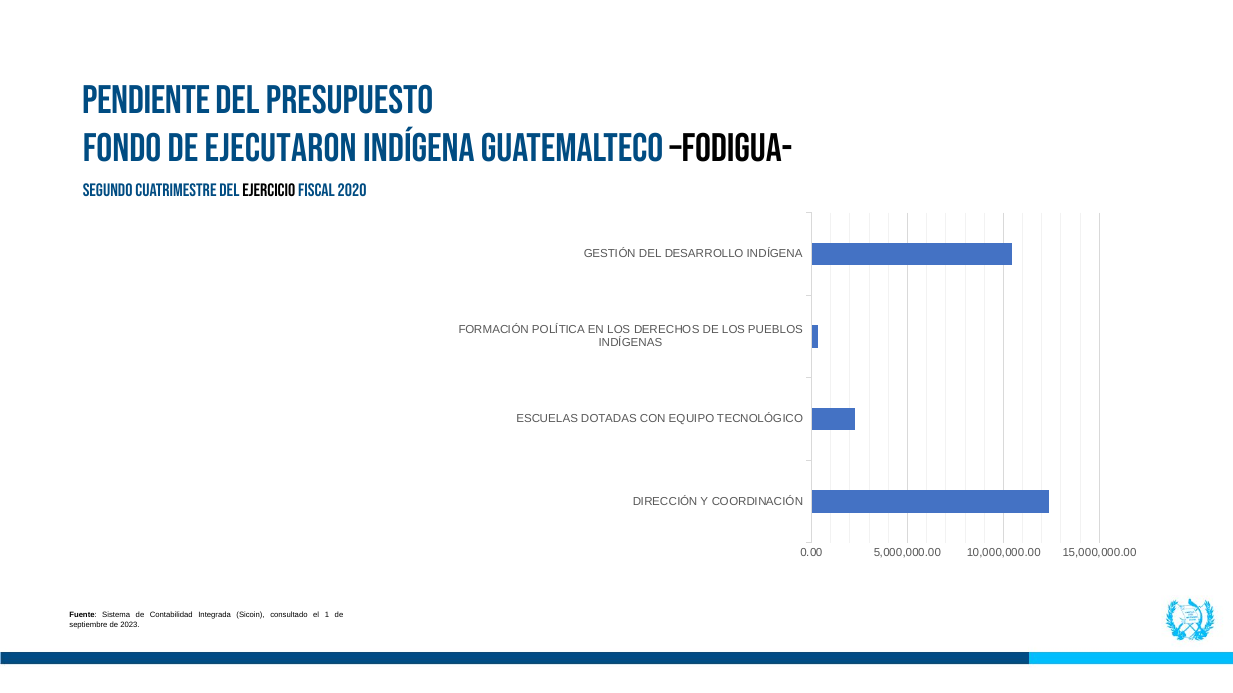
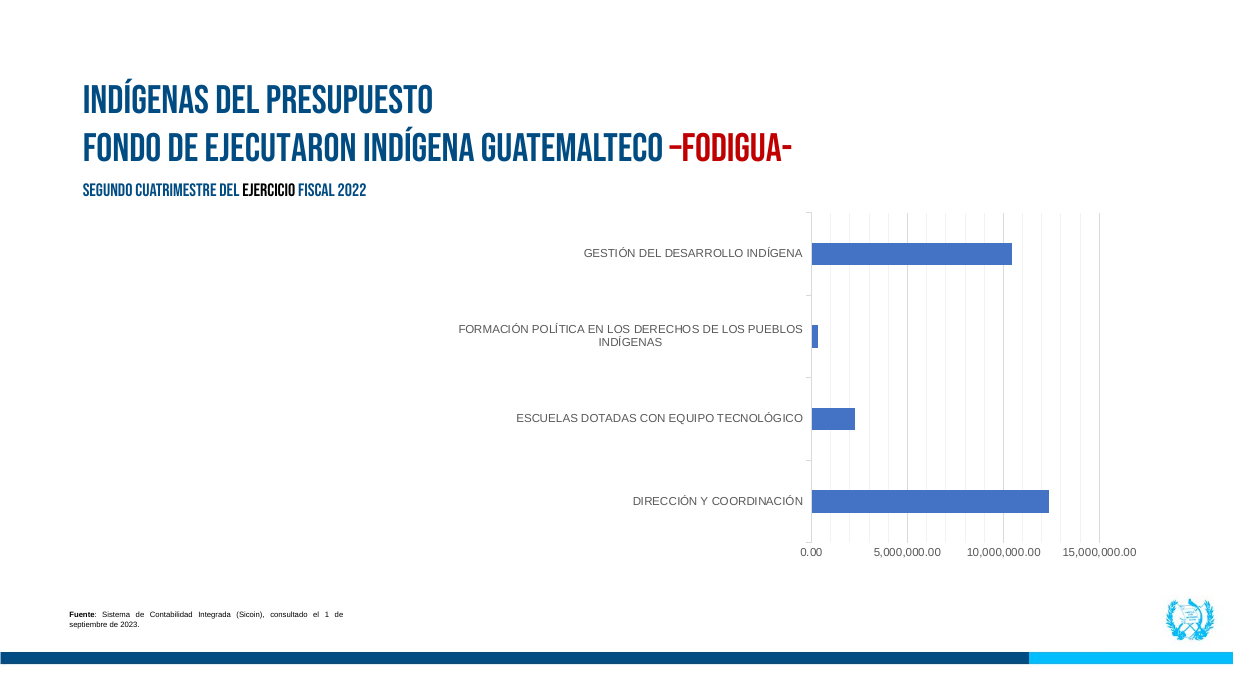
PENDIENTE: PENDIENTE -> INDÍGENAS (146, 101)
FODIGUA- colour: black -> red (731, 148)
2020: 2020 -> 2022 (352, 191)
